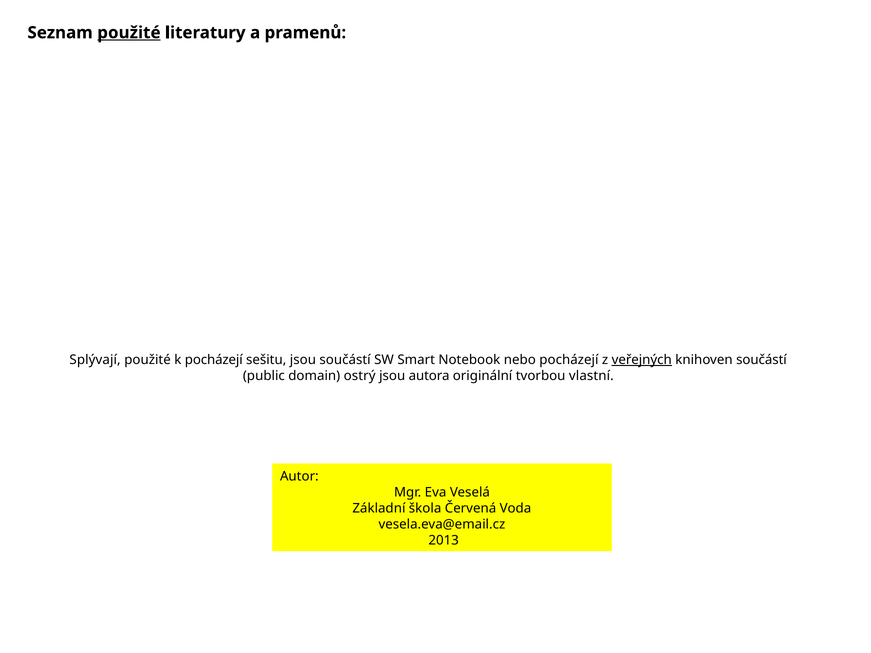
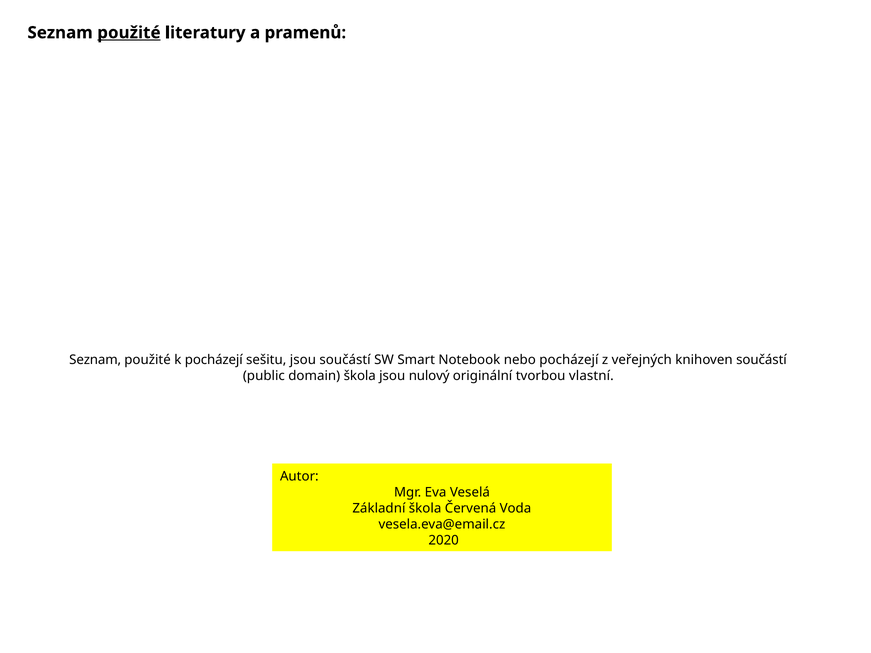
Splývají: Splývají -> Seznam (95, 360)
veřejných underline: present -> none (642, 360)
domain ostrý: ostrý -> škola (360, 376)
autora: autora -> nulový (429, 376)
2013: 2013 -> 2020 (444, 540)
